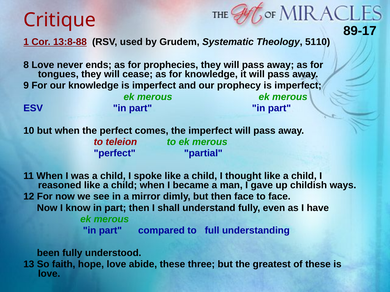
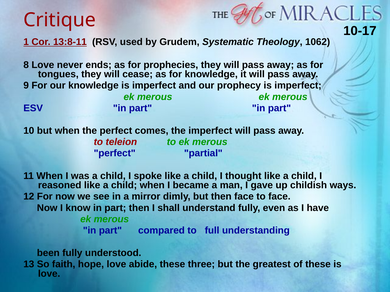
89-17: 89-17 -> 10-17 (360, 31)
13:8-88: 13:8-88 -> 13:8-11 (70, 42)
5110: 5110 -> 1062 (318, 42)
